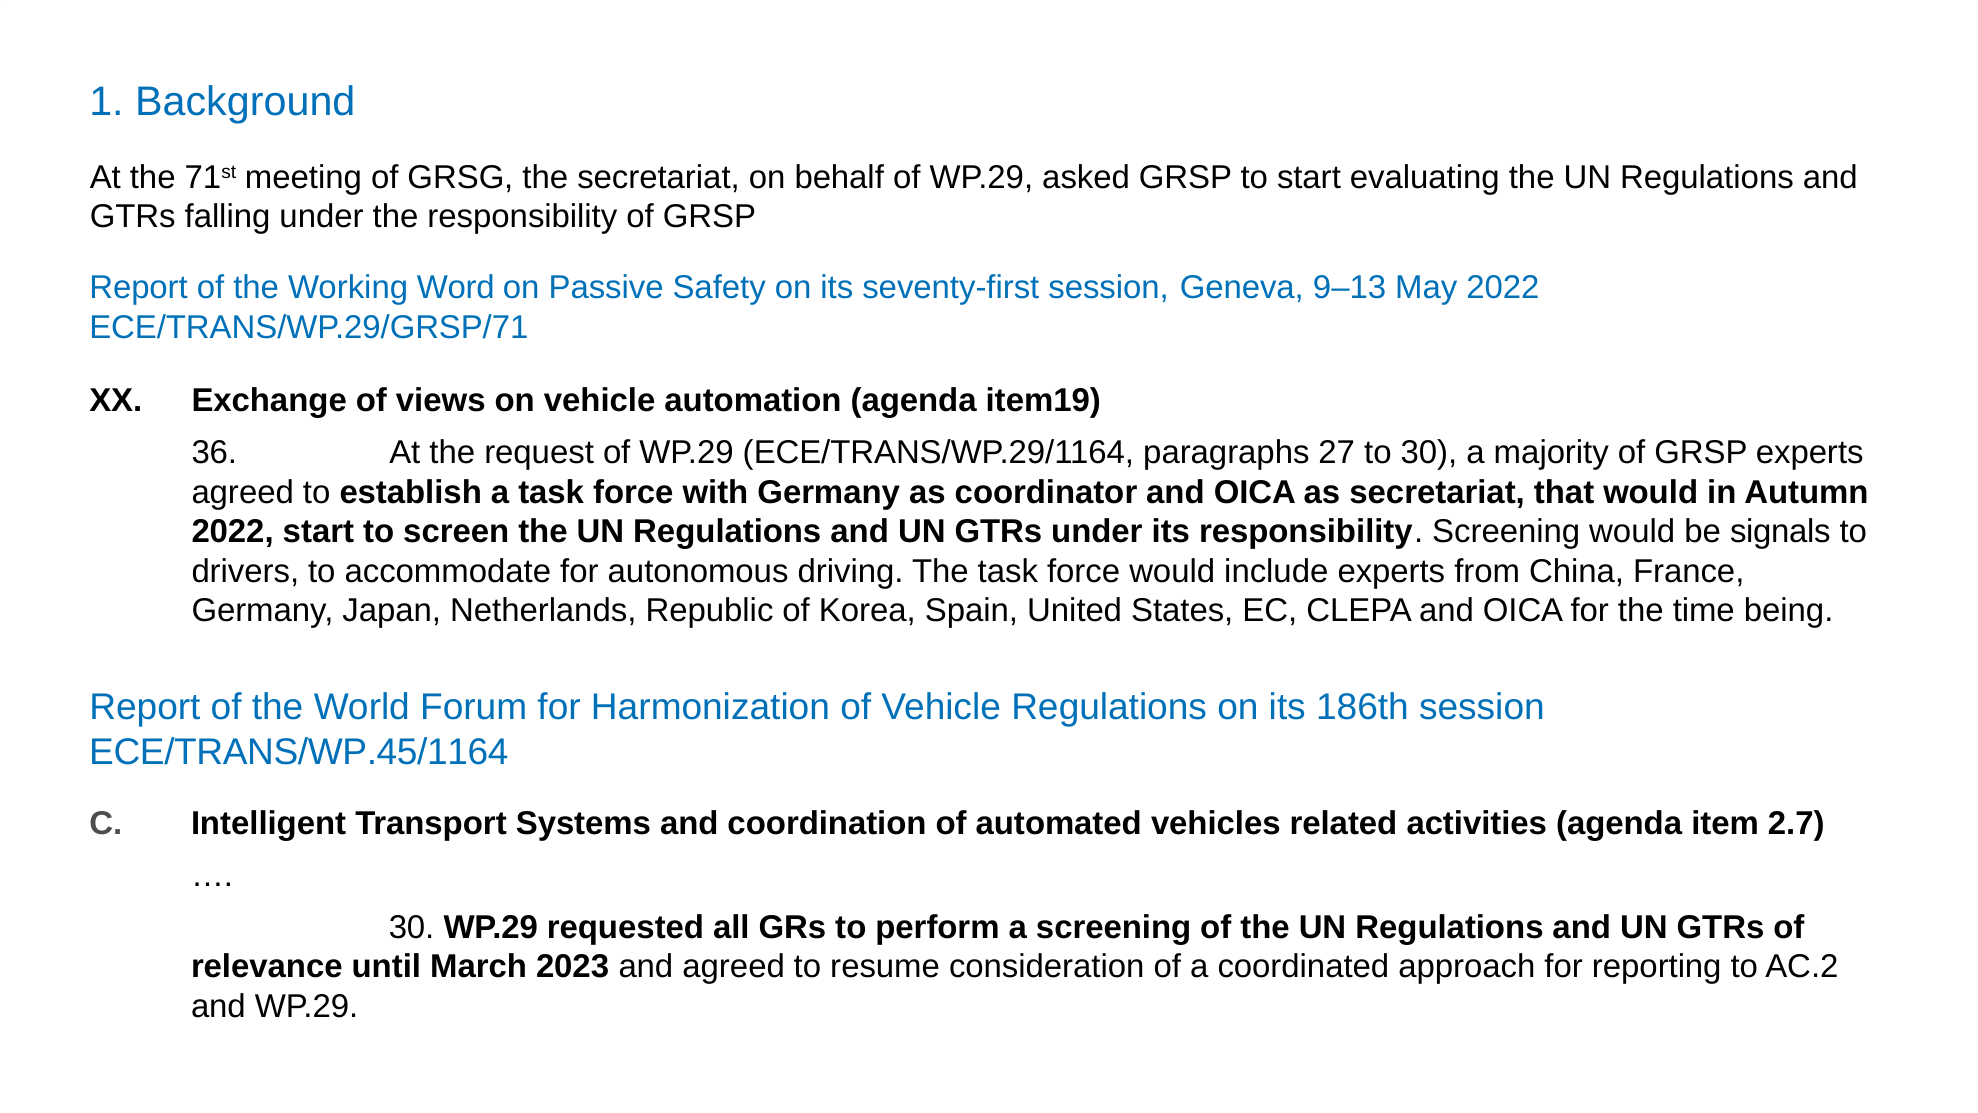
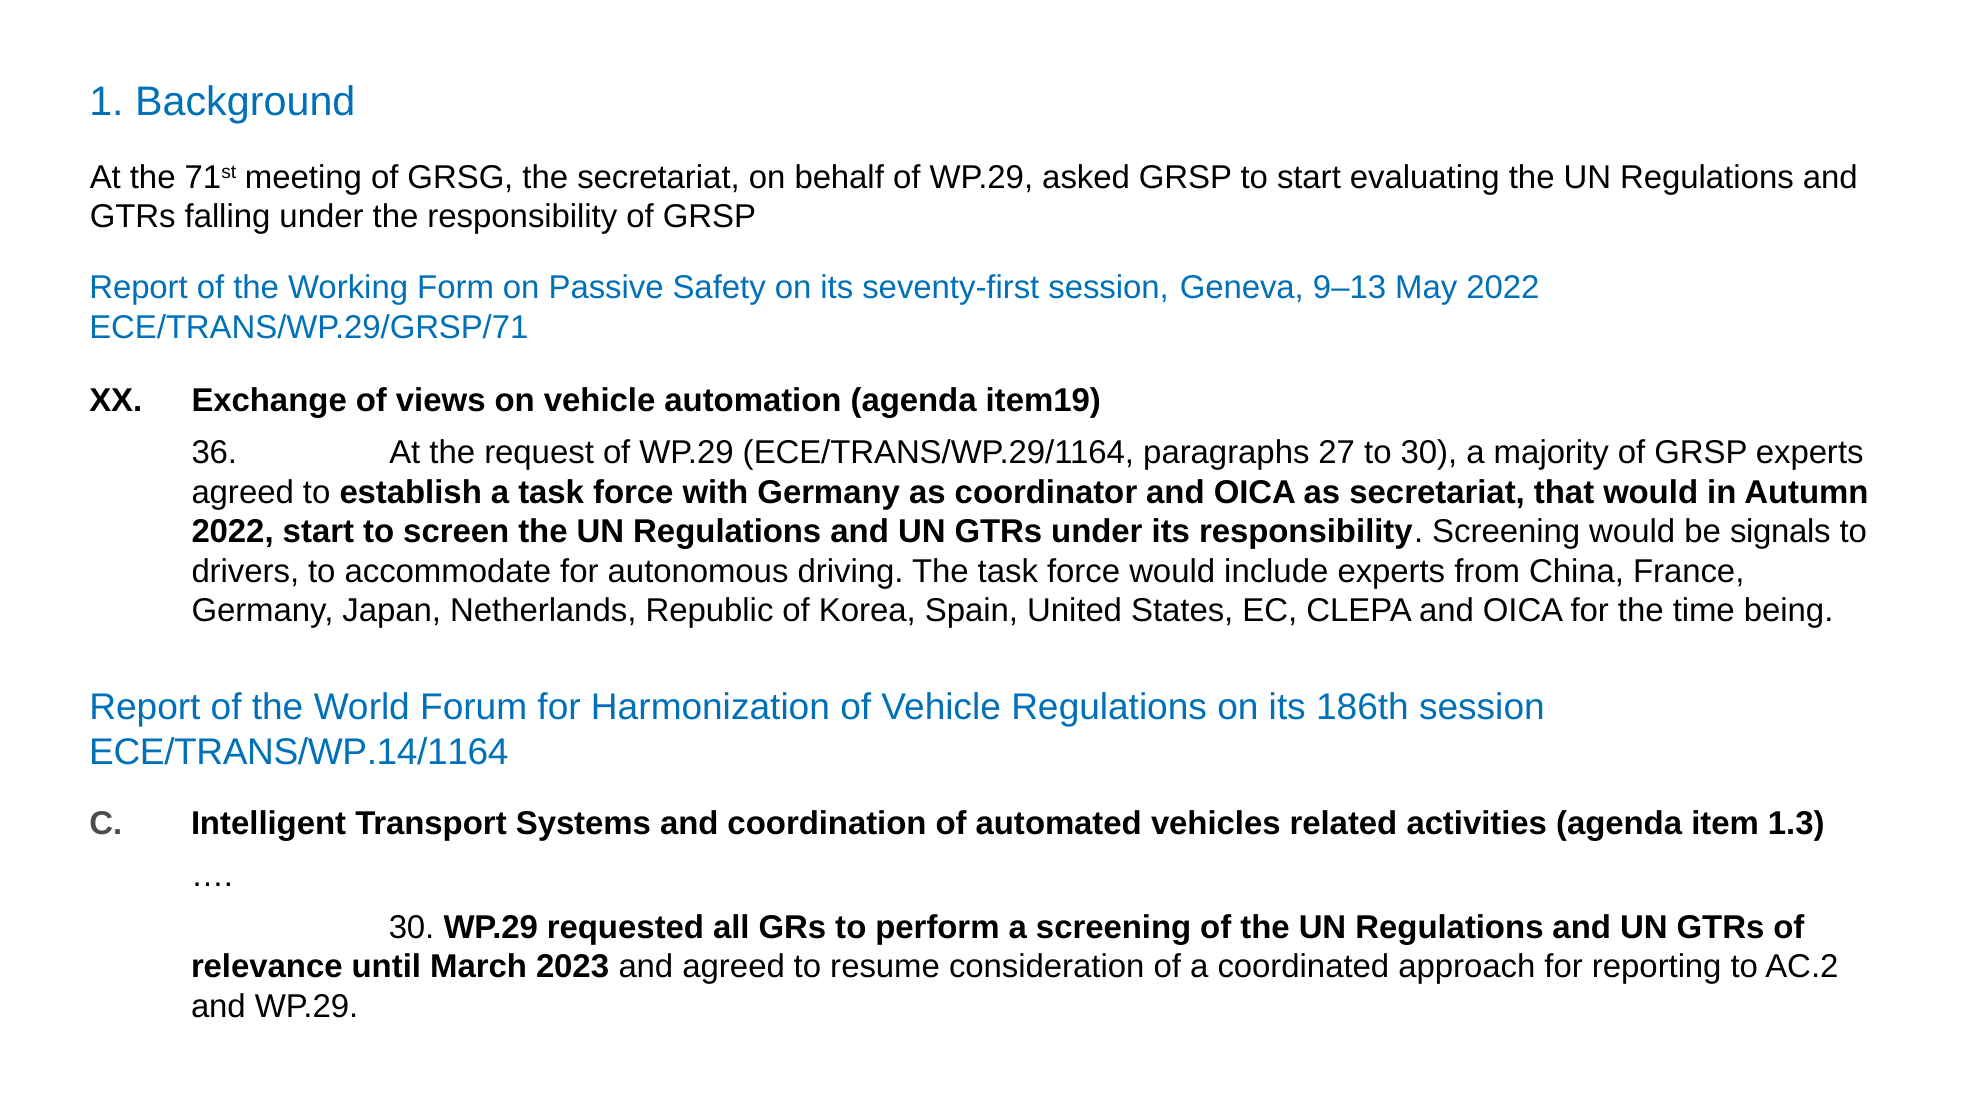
Word: Word -> Form (456, 288)
ECE/TRANS/WP.45/1164: ECE/TRANS/WP.45/1164 -> ECE/TRANS/WP.14/1164 (299, 752)
2.7: 2.7 -> 1.3 (1796, 824)
